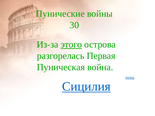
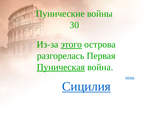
Пуническая underline: none -> present (61, 67)
